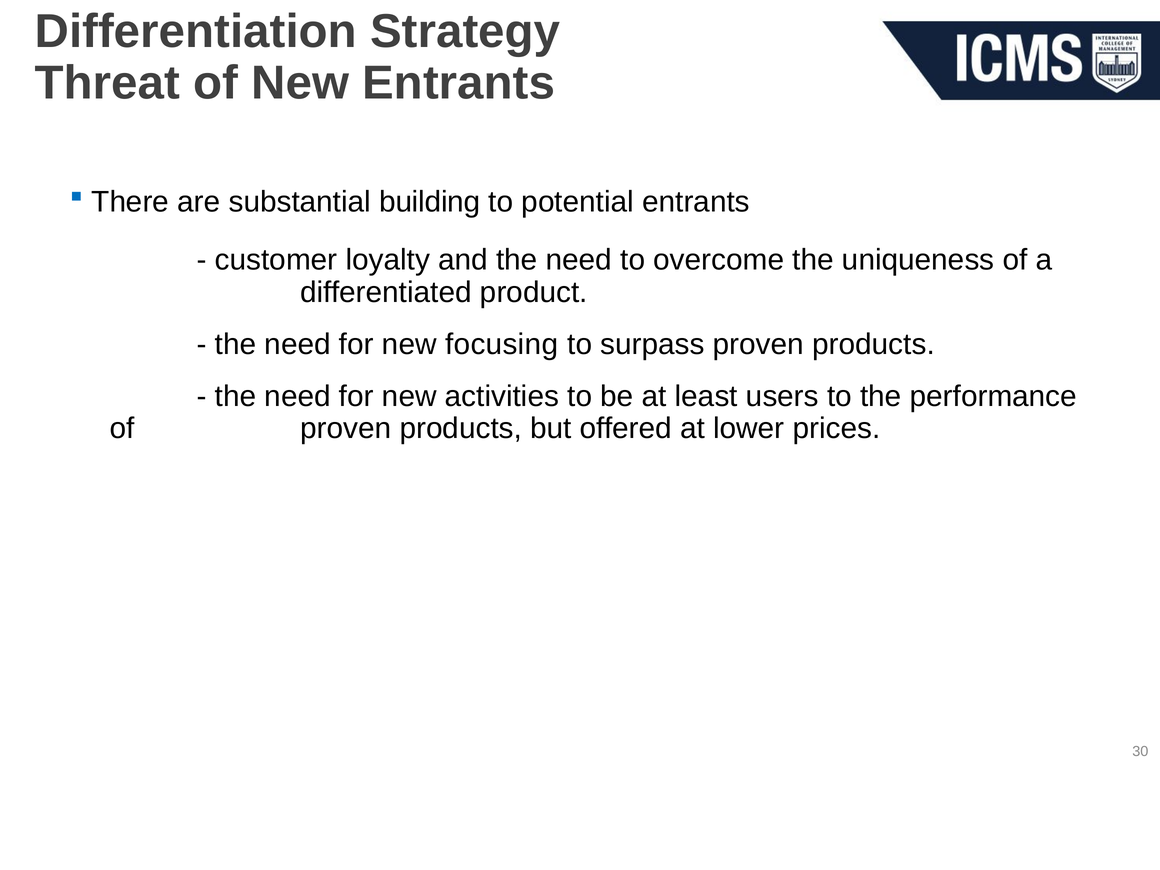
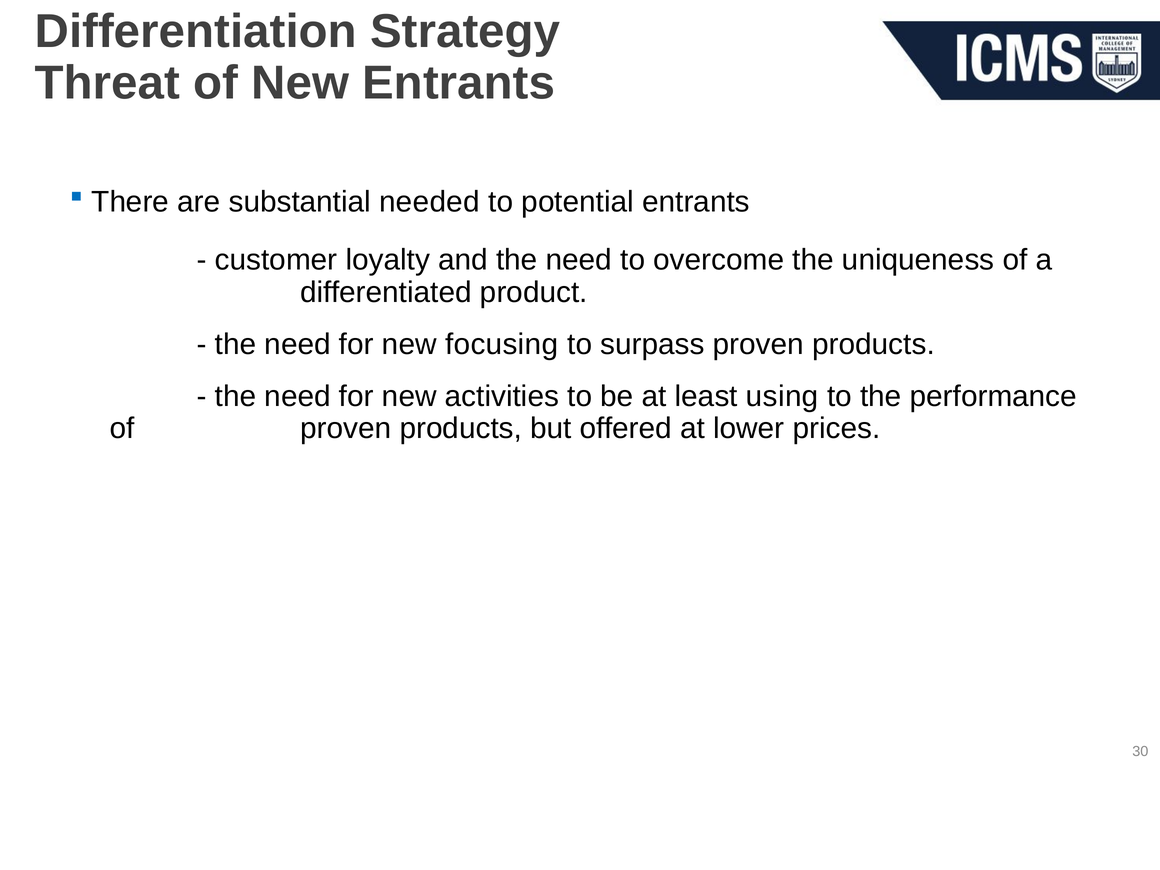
building: building -> needed (430, 202)
users: users -> using (782, 396)
